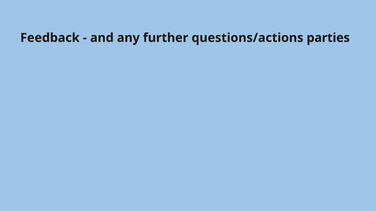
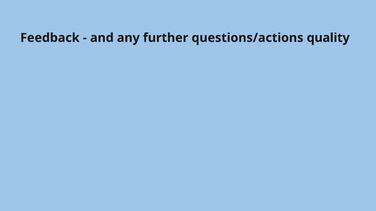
parties: parties -> quality (328, 38)
